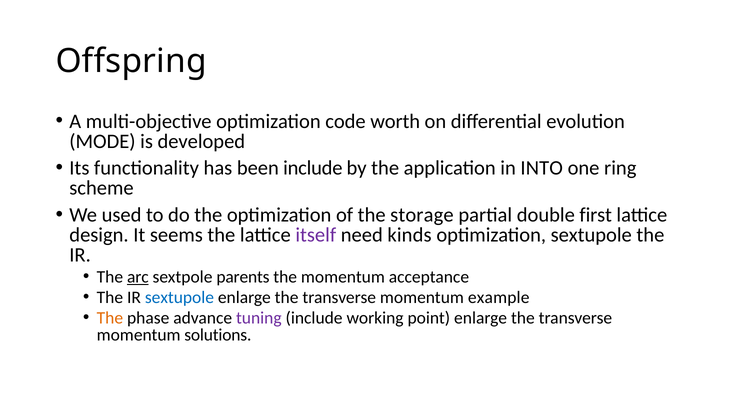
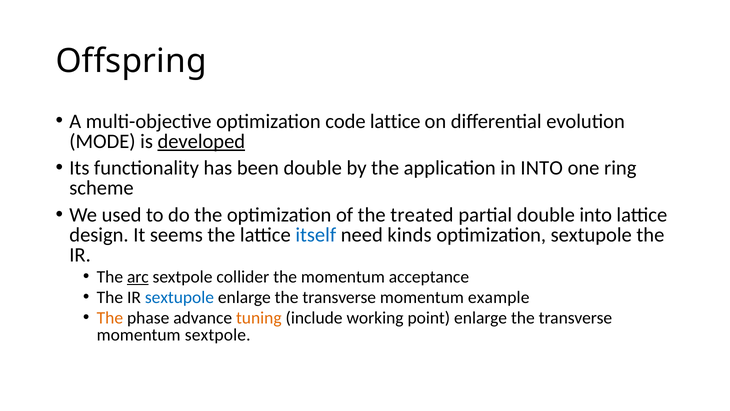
code worth: worth -> lattice (395, 121)
developed underline: none -> present (201, 141)
been include: include -> double (313, 168)
storage: storage -> treated (422, 215)
double first: first -> into (596, 215)
itself colour: purple -> blue (316, 235)
parents: parents -> collider (243, 277)
tuning colour: purple -> orange (259, 318)
momentum solutions: solutions -> sextpole (218, 335)
